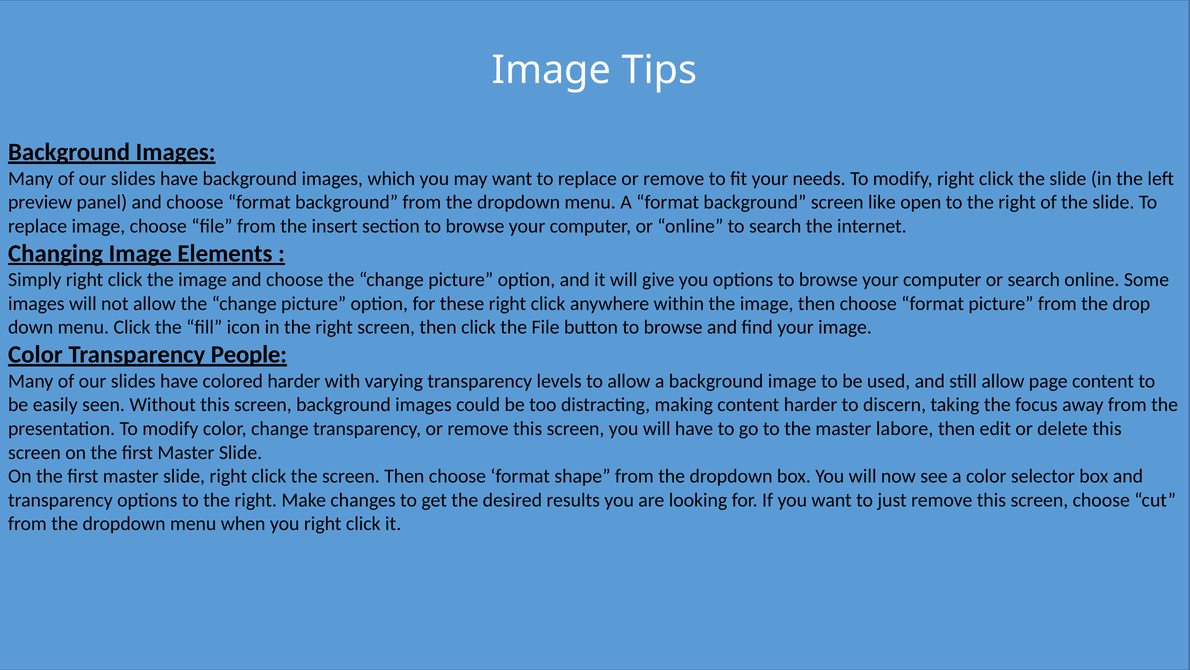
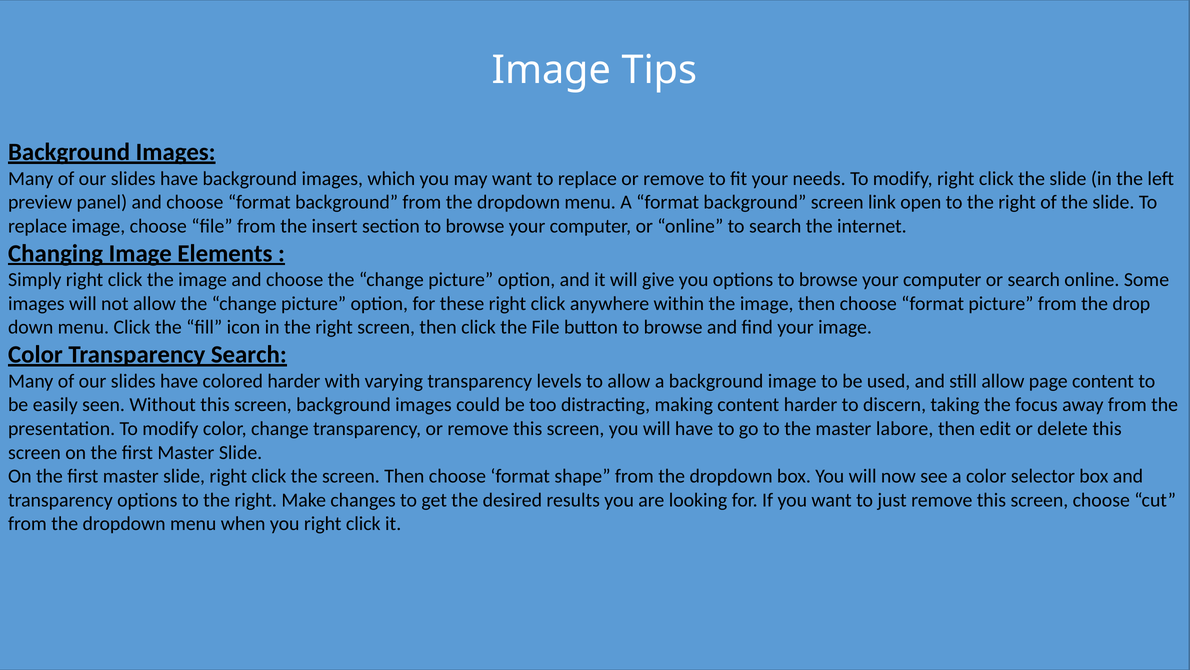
like: like -> link (882, 202)
Transparency People: People -> Search (249, 354)
